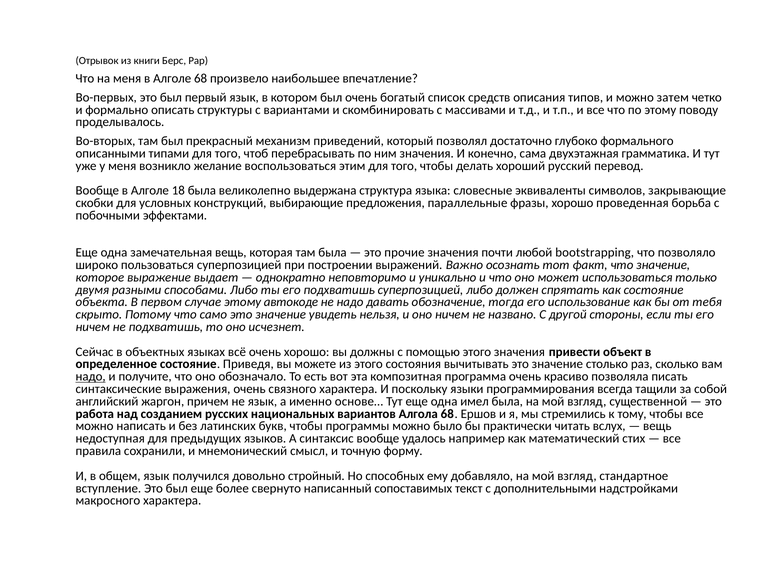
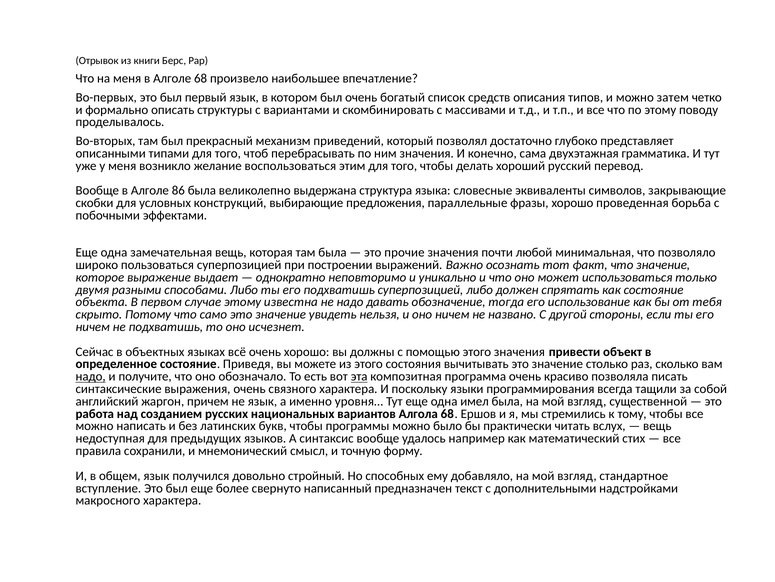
формального: формального -> представляет (637, 141)
18: 18 -> 86 (178, 190)
bootstrapping: bootstrapping -> минимальная (595, 252)
автокоде: автокоде -> известна (291, 302)
эта underline: none -> present (359, 376)
основе…: основе… -> уровня… (359, 401)
сопоставимых: сопоставимых -> предназначен (413, 488)
